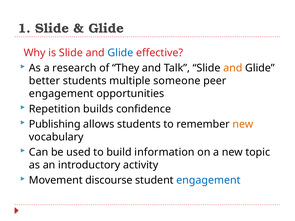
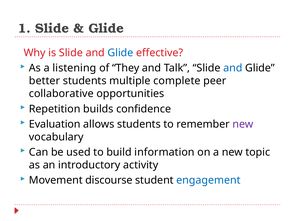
research: research -> listening (74, 68)
and colour: orange -> blue (233, 68)
someone: someone -> complete (177, 81)
engagement: engagement -> collaborative (61, 94)
Publishing: Publishing -> Evaluation (55, 124)
new colour: orange -> purple (243, 124)
